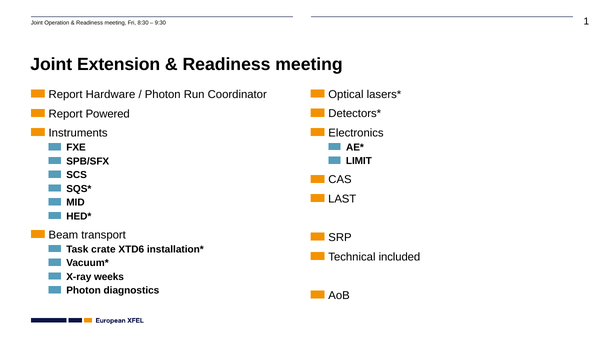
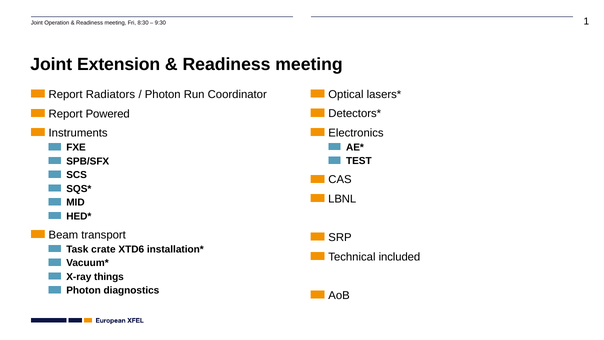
Hardware: Hardware -> Radiators (110, 94)
LIMIT: LIMIT -> TEST (359, 161)
LAST: LAST -> LBNL (342, 199)
weeks: weeks -> things (109, 277)
